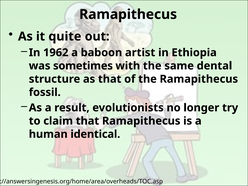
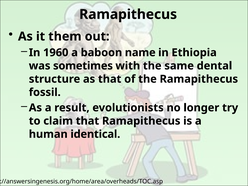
quite: quite -> them (65, 36)
1962: 1962 -> 1960 (56, 53)
artist: artist -> name (140, 53)
